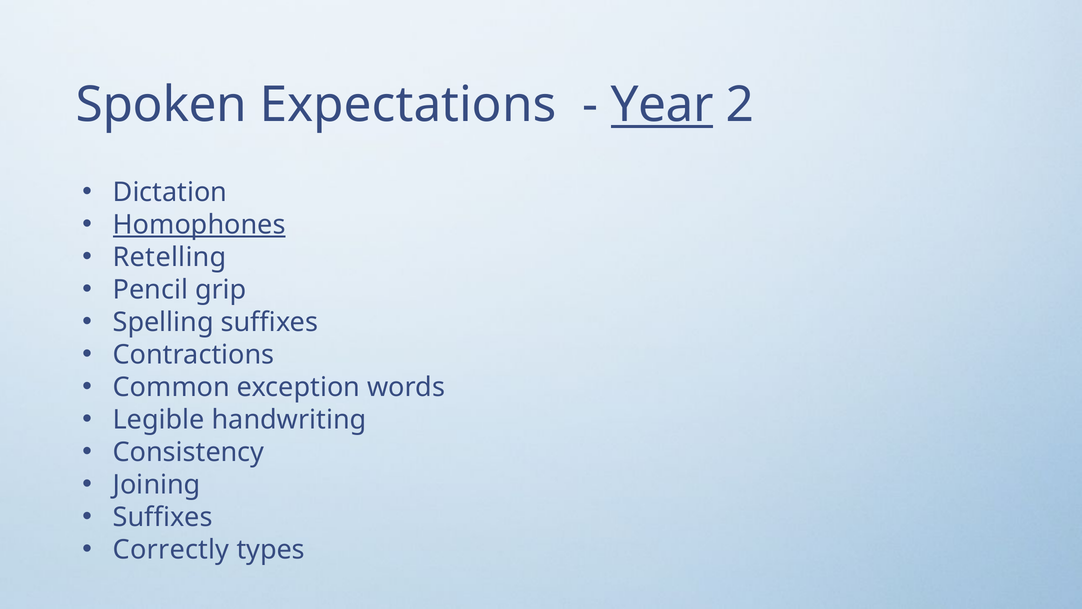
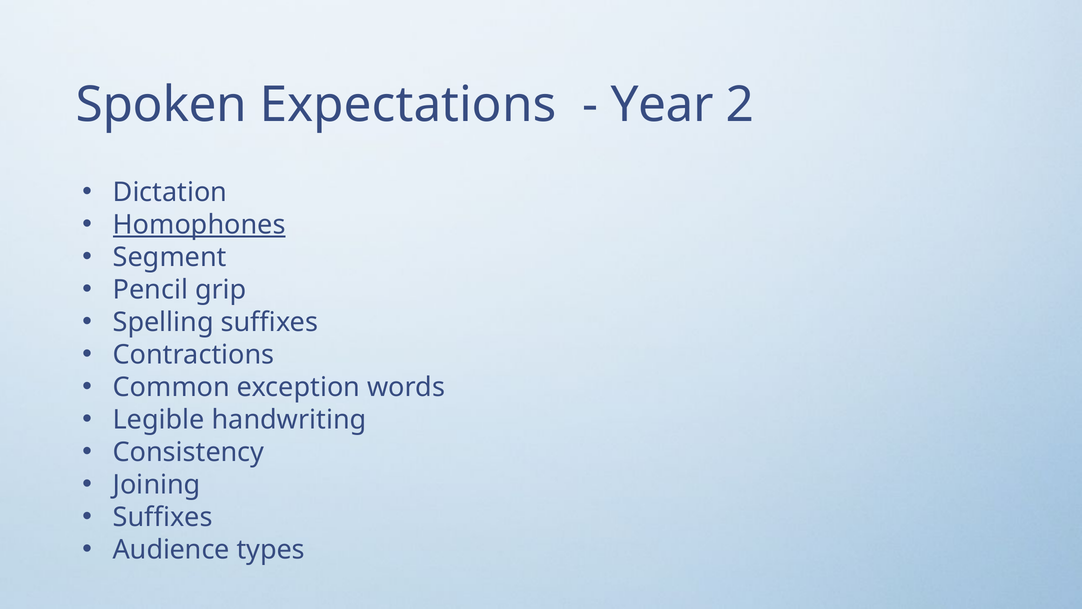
Year underline: present -> none (662, 105)
Retelling: Retelling -> Segment (170, 257)
Correctly: Correctly -> Audience (171, 549)
